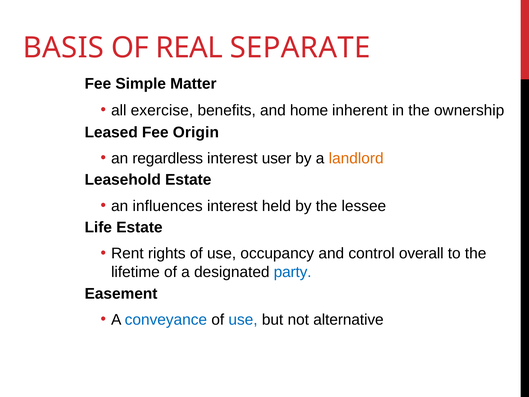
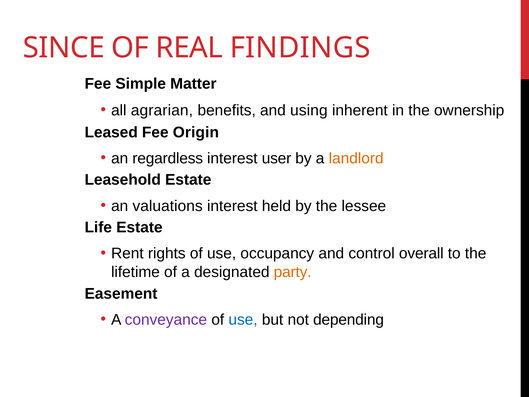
BASIS: BASIS -> SINCE (64, 48)
SEPARATE: SEPARATE -> FINDINGS (300, 48)
exercise: exercise -> agrarian (162, 110)
home: home -> using (309, 110)
influences: influences -> valuations (168, 206)
party colour: blue -> orange (293, 272)
conveyance colour: blue -> purple (166, 320)
alternative: alternative -> depending (349, 320)
